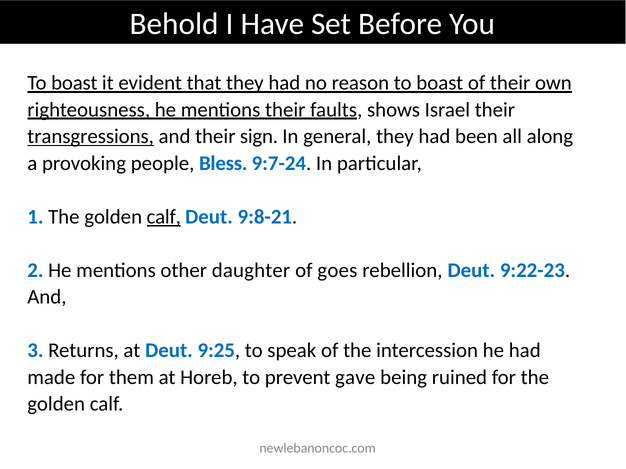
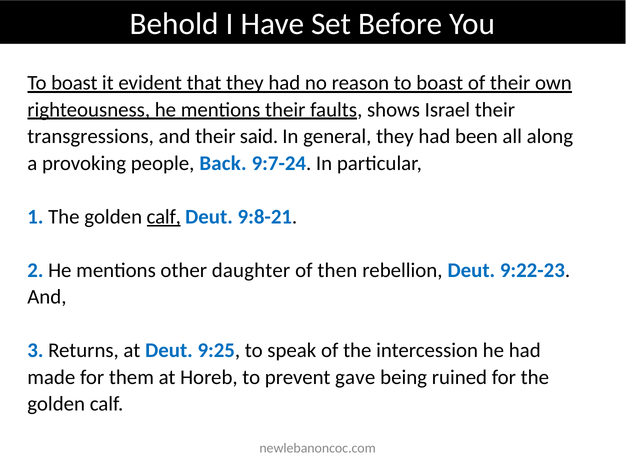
transgressions underline: present -> none (91, 137)
sign: sign -> said (259, 137)
Bless: Bless -> Back (223, 163)
goes: goes -> then (337, 271)
